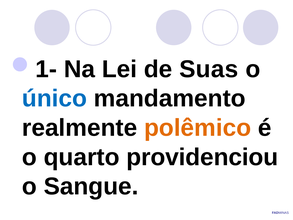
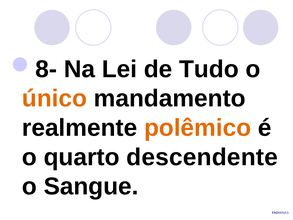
1-: 1- -> 8- (46, 69)
Suas: Suas -> Tudo (209, 69)
único colour: blue -> orange (54, 98)
providenciou: providenciou -> descendente (202, 157)
